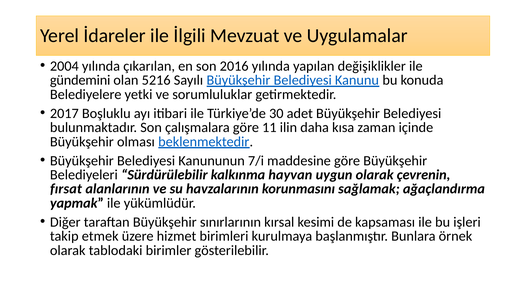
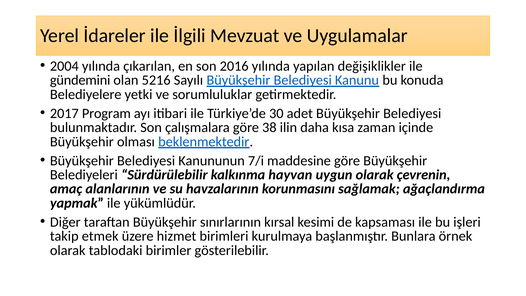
Boşluklu: Boşluklu -> Program (106, 113)
11: 11 -> 38 (269, 127)
fırsat: fırsat -> amaç (66, 189)
